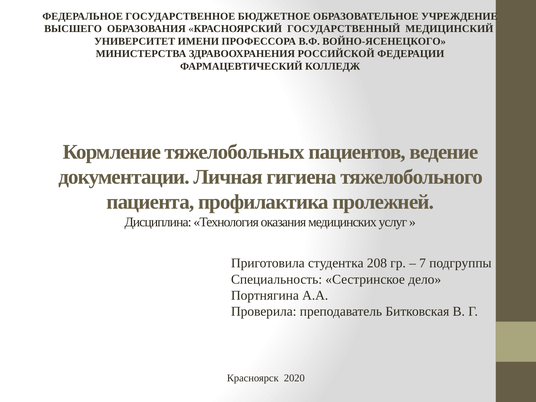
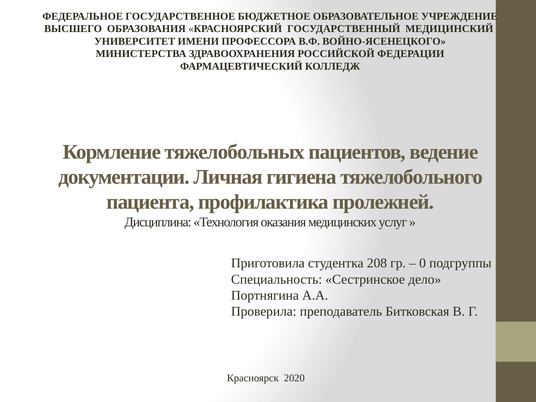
7: 7 -> 0 (423, 263)
